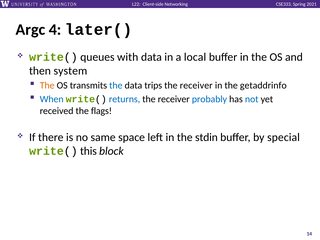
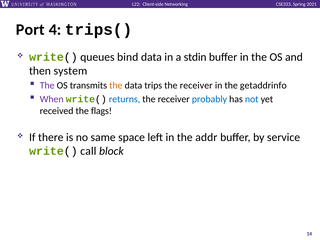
Argc: Argc -> Port (30, 30)
later(: later( -> trips( (99, 30)
with: with -> bind (128, 57)
local: local -> stdin (195, 57)
The colour: orange -> purple (47, 85)
the colour: blue -> orange (116, 85)
When colour: blue -> purple (52, 99)
stdin: stdin -> addr (206, 137)
special: special -> service (284, 137)
this: this -> call (88, 151)
